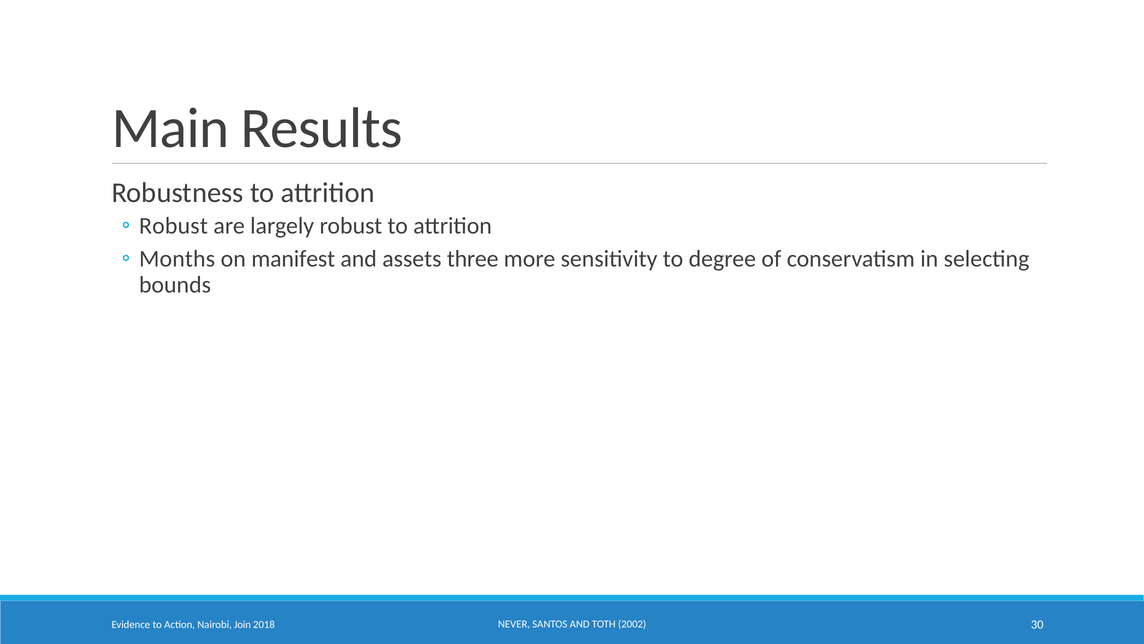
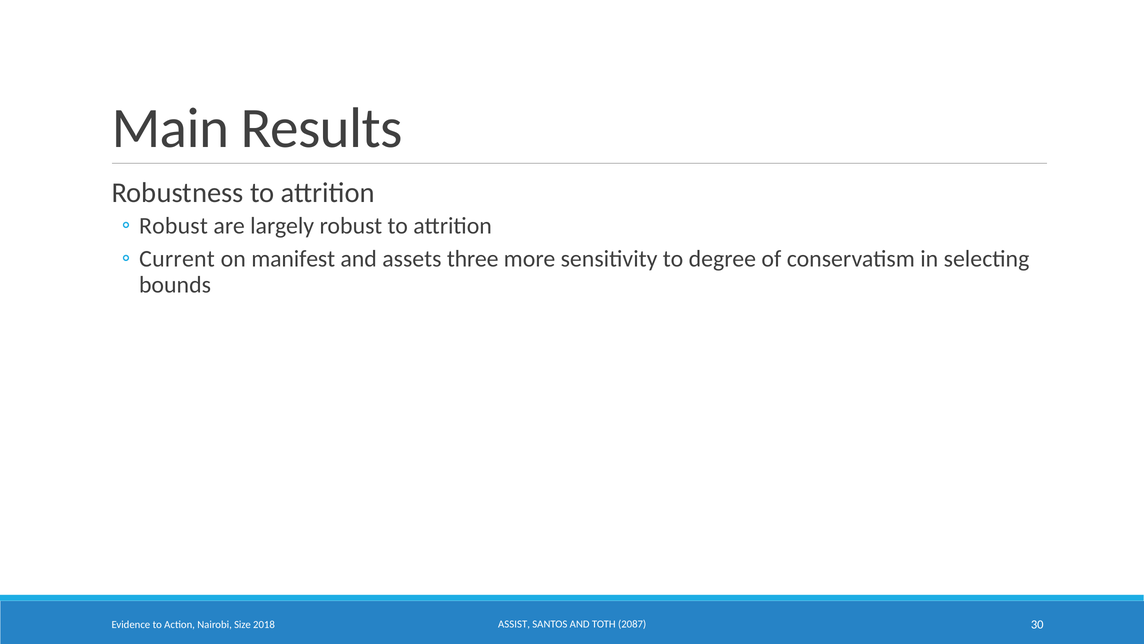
Months: Months -> Current (177, 259)
Join: Join -> Size (243, 624)
NEVER: NEVER -> ASSIST (514, 624)
2002: 2002 -> 2087 (632, 624)
